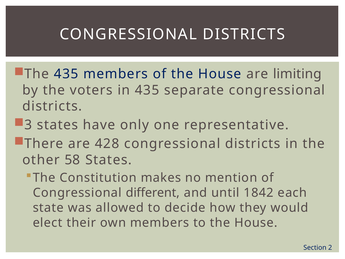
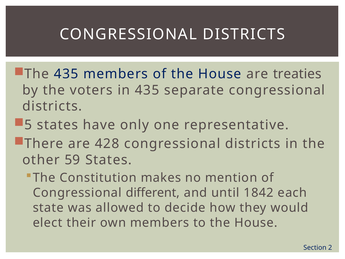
limiting: limiting -> treaties (297, 74)
3: 3 -> 5 (28, 125)
58: 58 -> 59 (72, 160)
